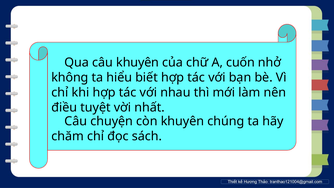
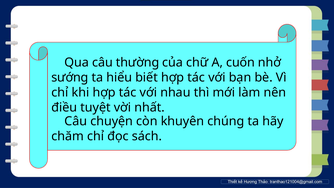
câu khuyên: khuyên -> thường (138, 62)
không: không -> sướng (70, 77)
